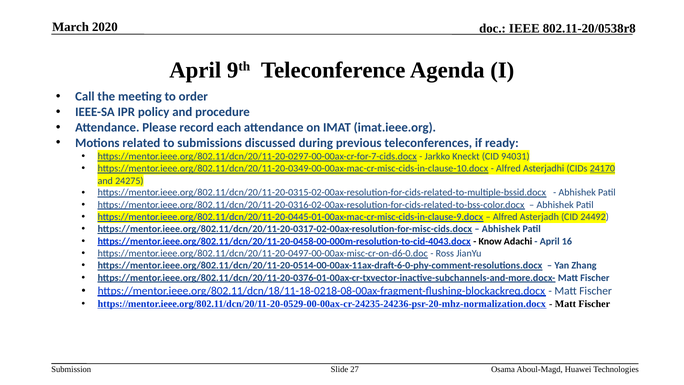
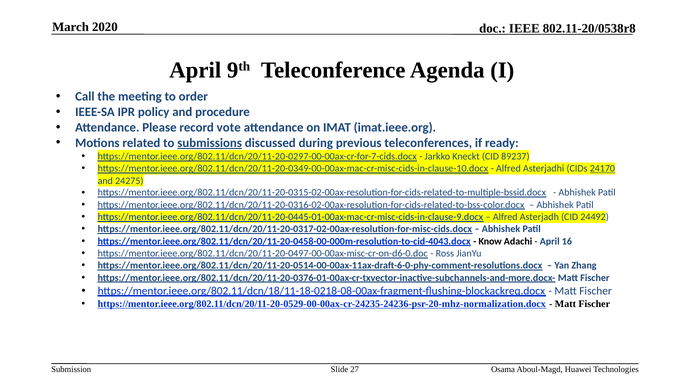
each: each -> vote (229, 127)
submissions underline: none -> present (210, 143)
94031: 94031 -> 89237 (515, 156)
